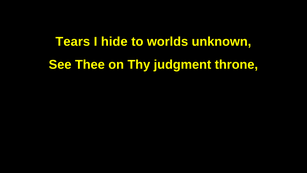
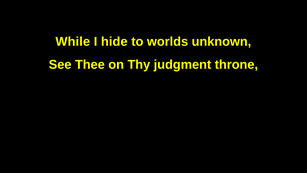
Tears: Tears -> While (73, 42)
